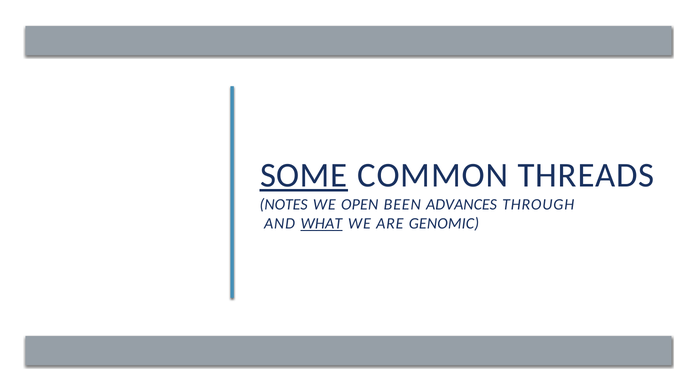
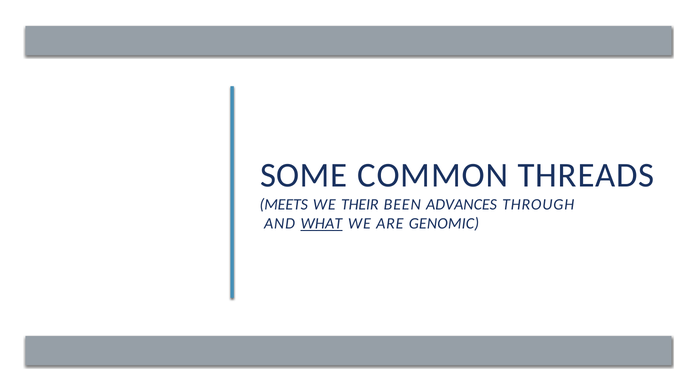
SOME underline: present -> none (304, 175)
NOTES: NOTES -> MEETS (284, 204)
OPEN: OPEN -> THEIR (360, 204)
